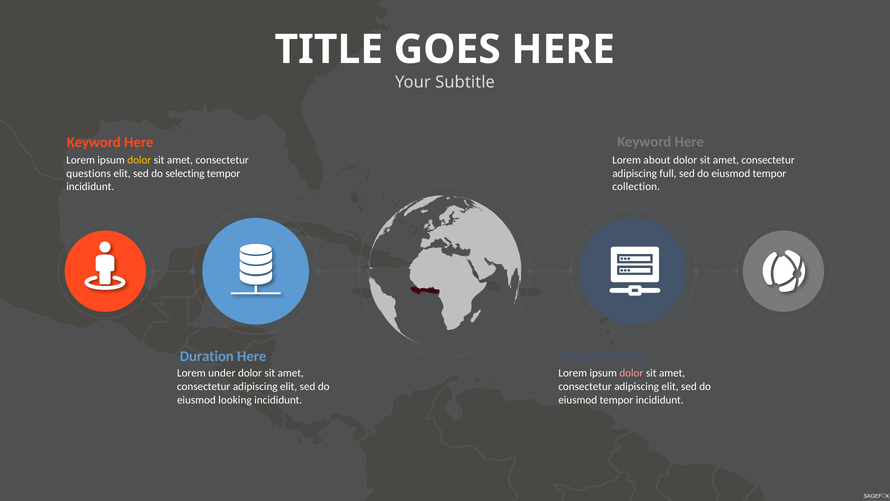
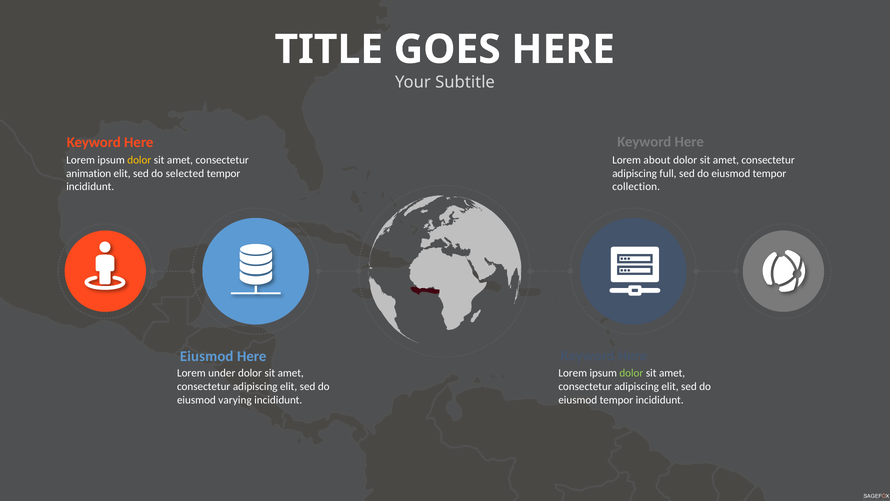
questions: questions -> animation (89, 173)
selecting: selecting -> selected (185, 173)
Duration: Duration -> Eiusmod (207, 356)
dolor colour: pink -> light green (631, 373)
looking: looking -> varying (235, 400)
